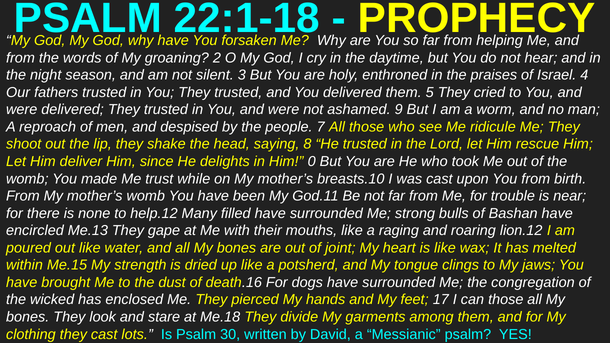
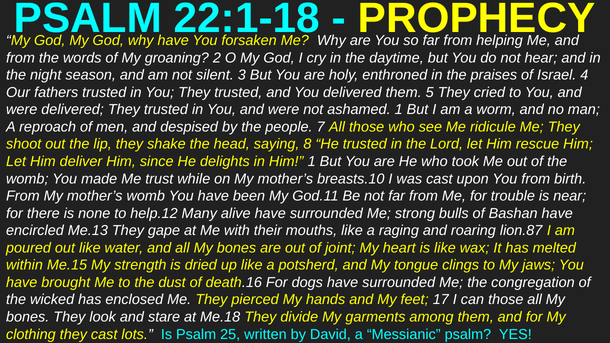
ashamed 9: 9 -> 1 (399, 110)
Him 0: 0 -> 1 (312, 162)
filled: filled -> alive (236, 213)
lion.12: lion.12 -> lion.87 (521, 231)
30: 30 -> 25 (230, 334)
